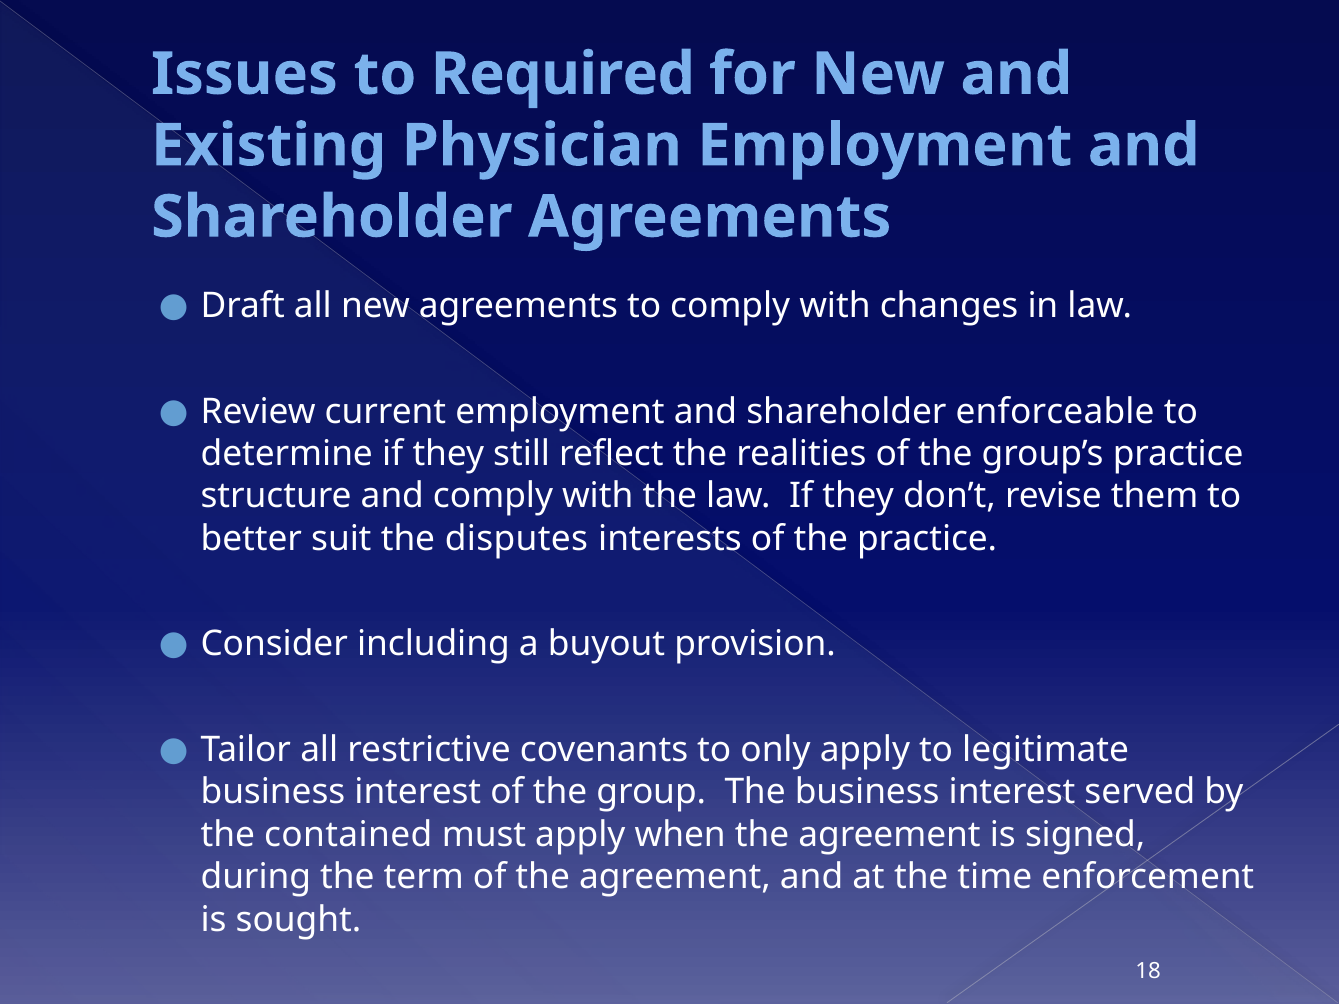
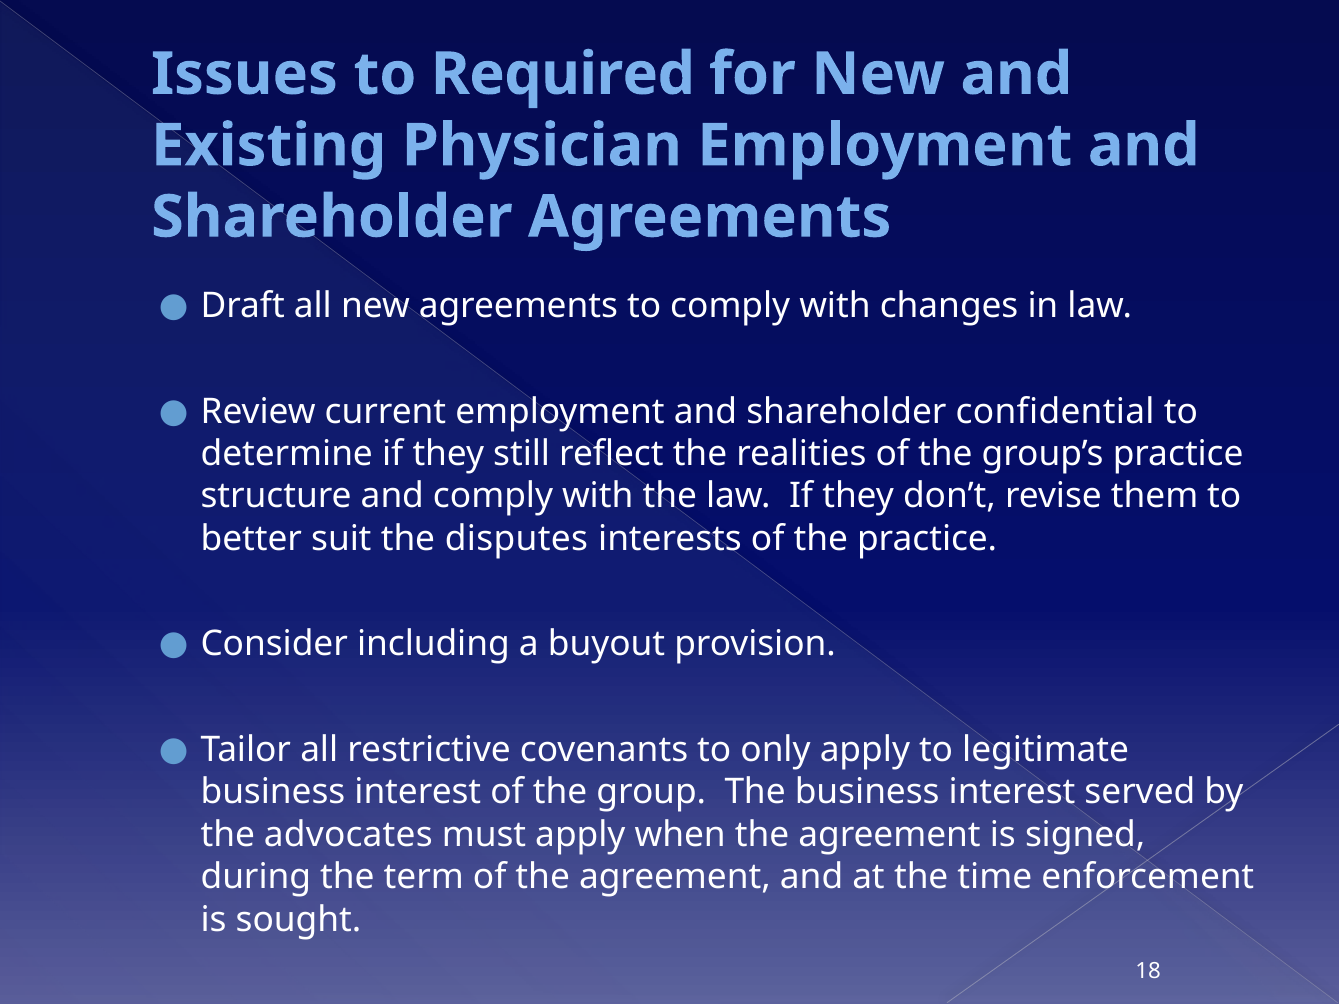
enforceable: enforceable -> confidential (1055, 412)
contained: contained -> advocates (348, 835)
